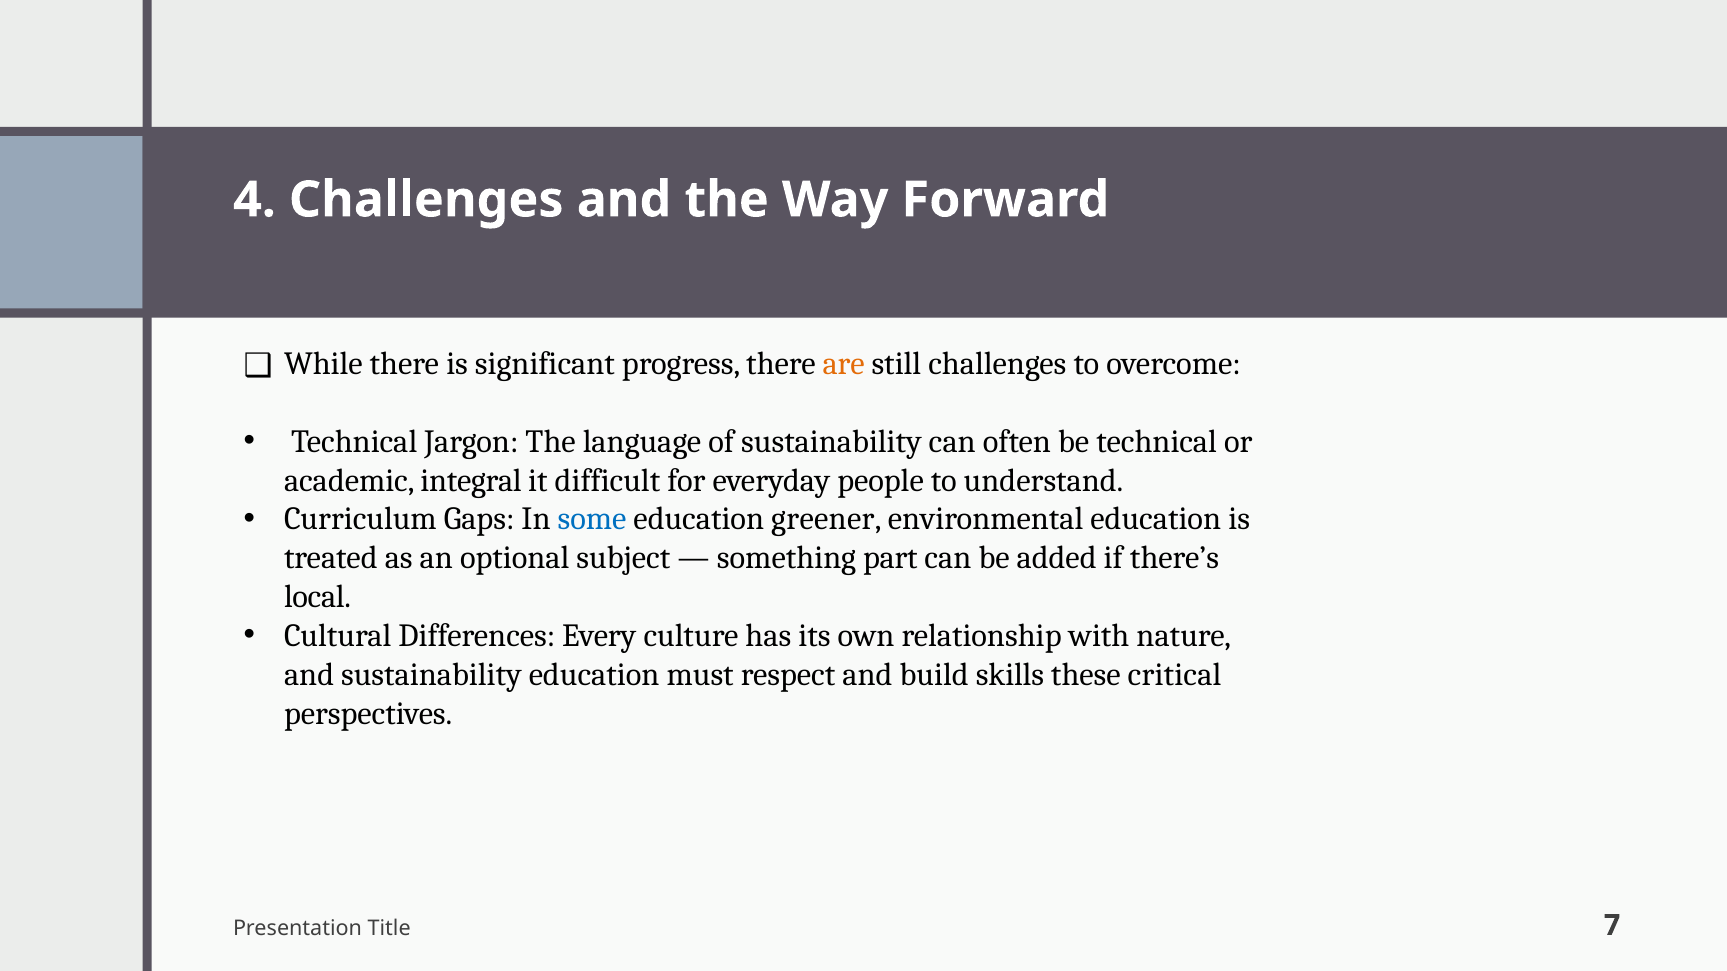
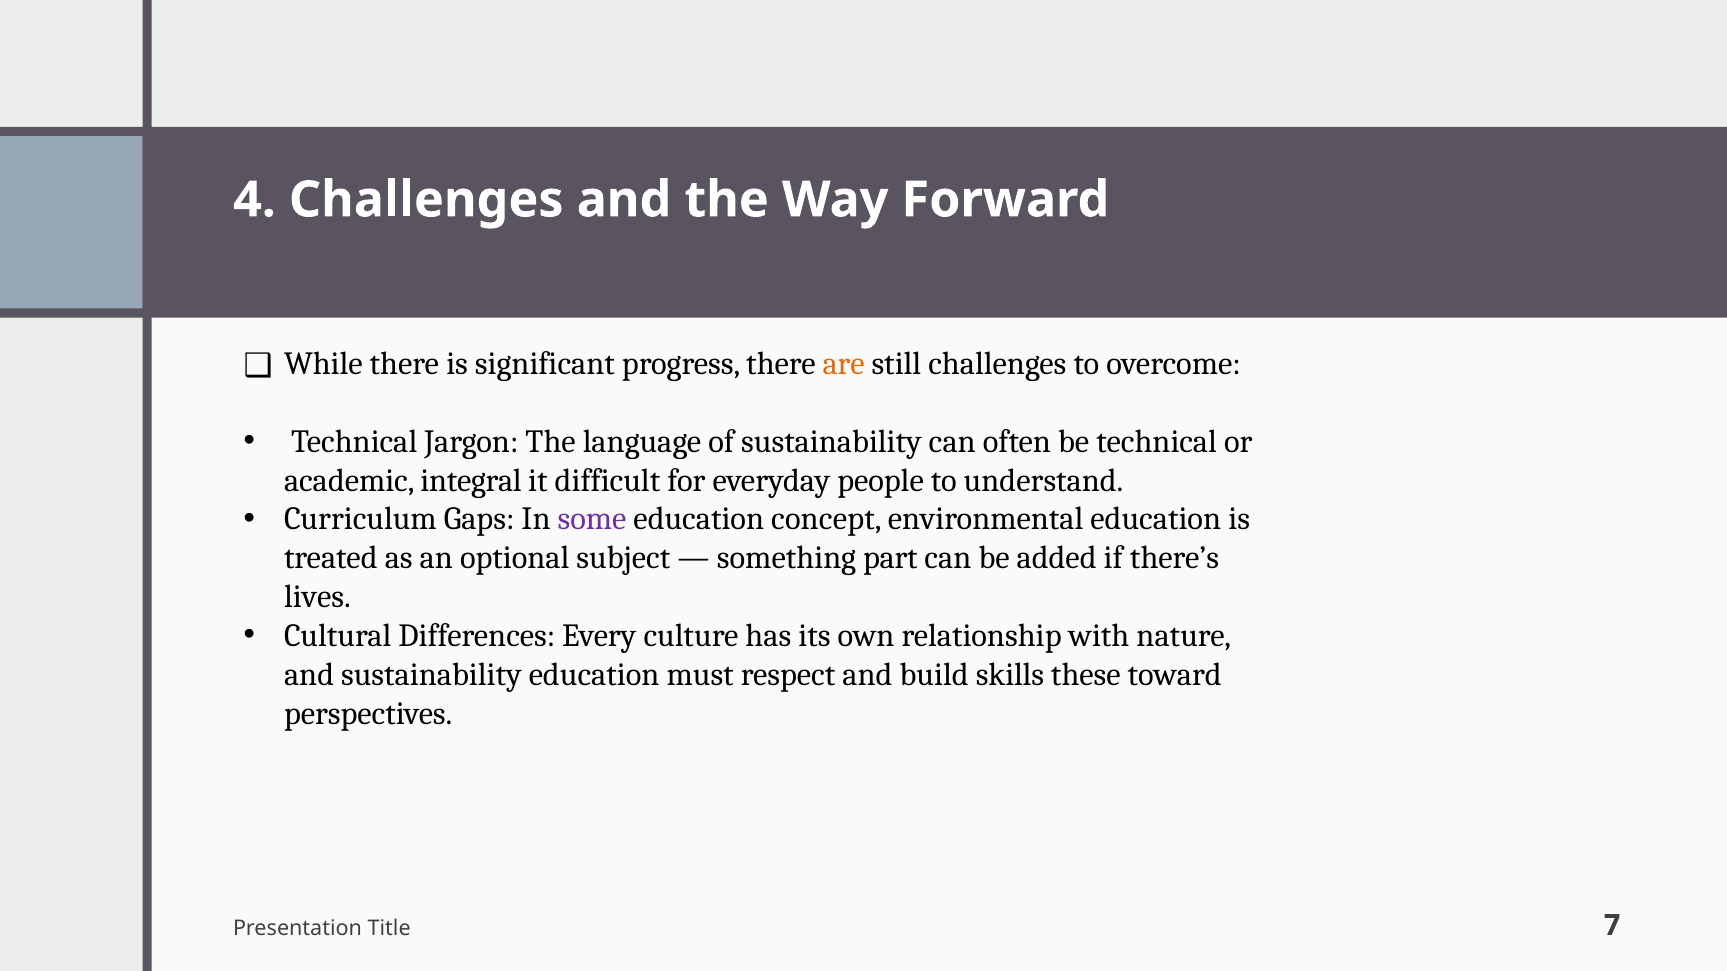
some colour: blue -> purple (592, 519)
greener: greener -> concept (826, 519)
local: local -> lives (317, 597)
critical: critical -> toward (1175, 675)
